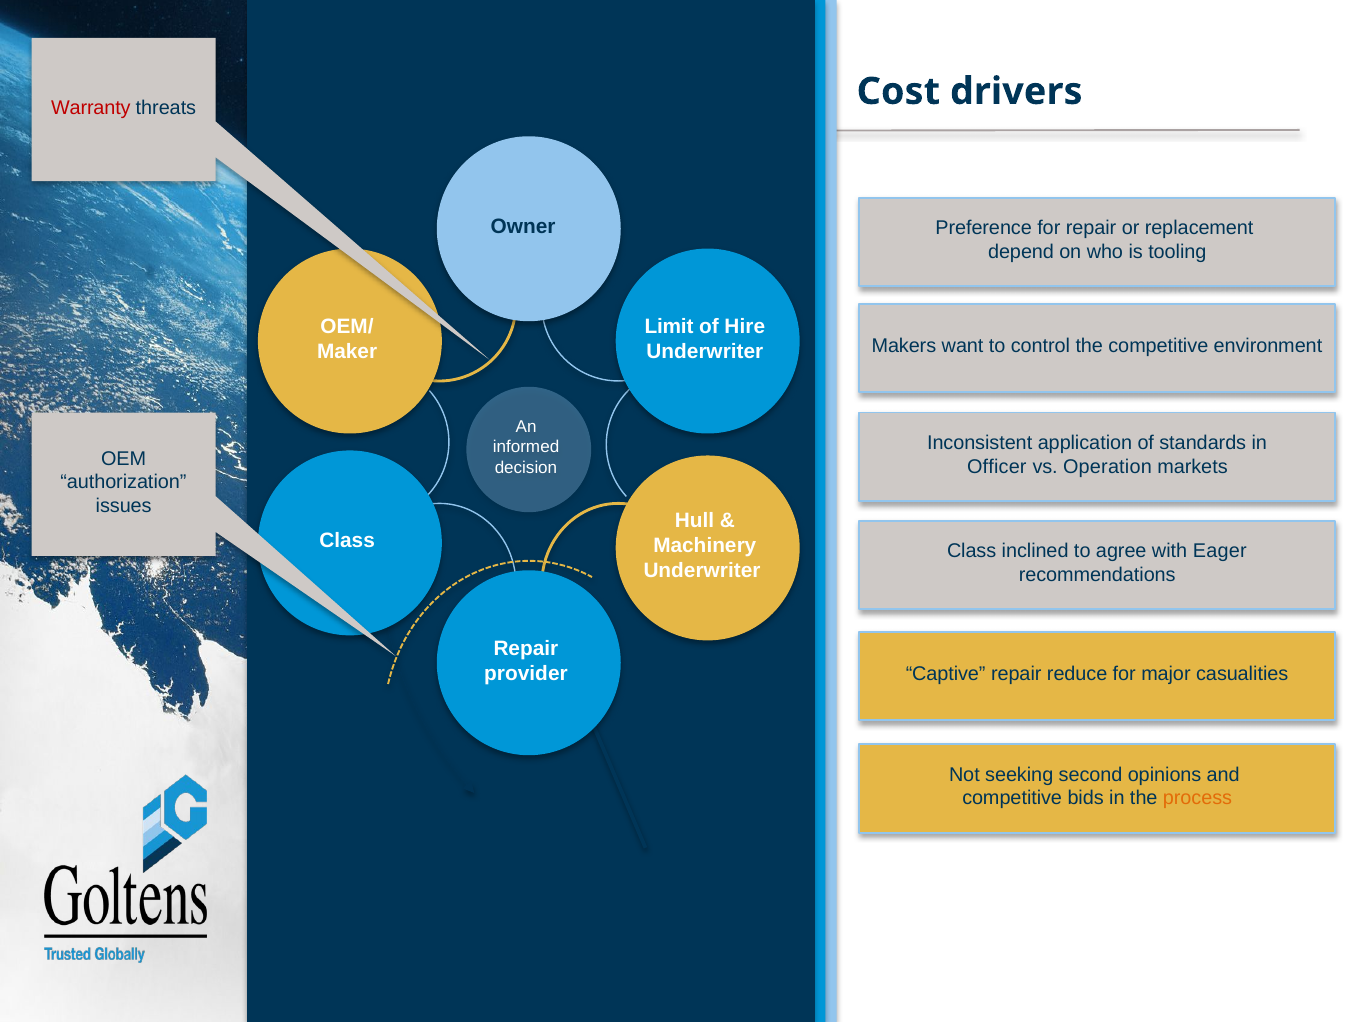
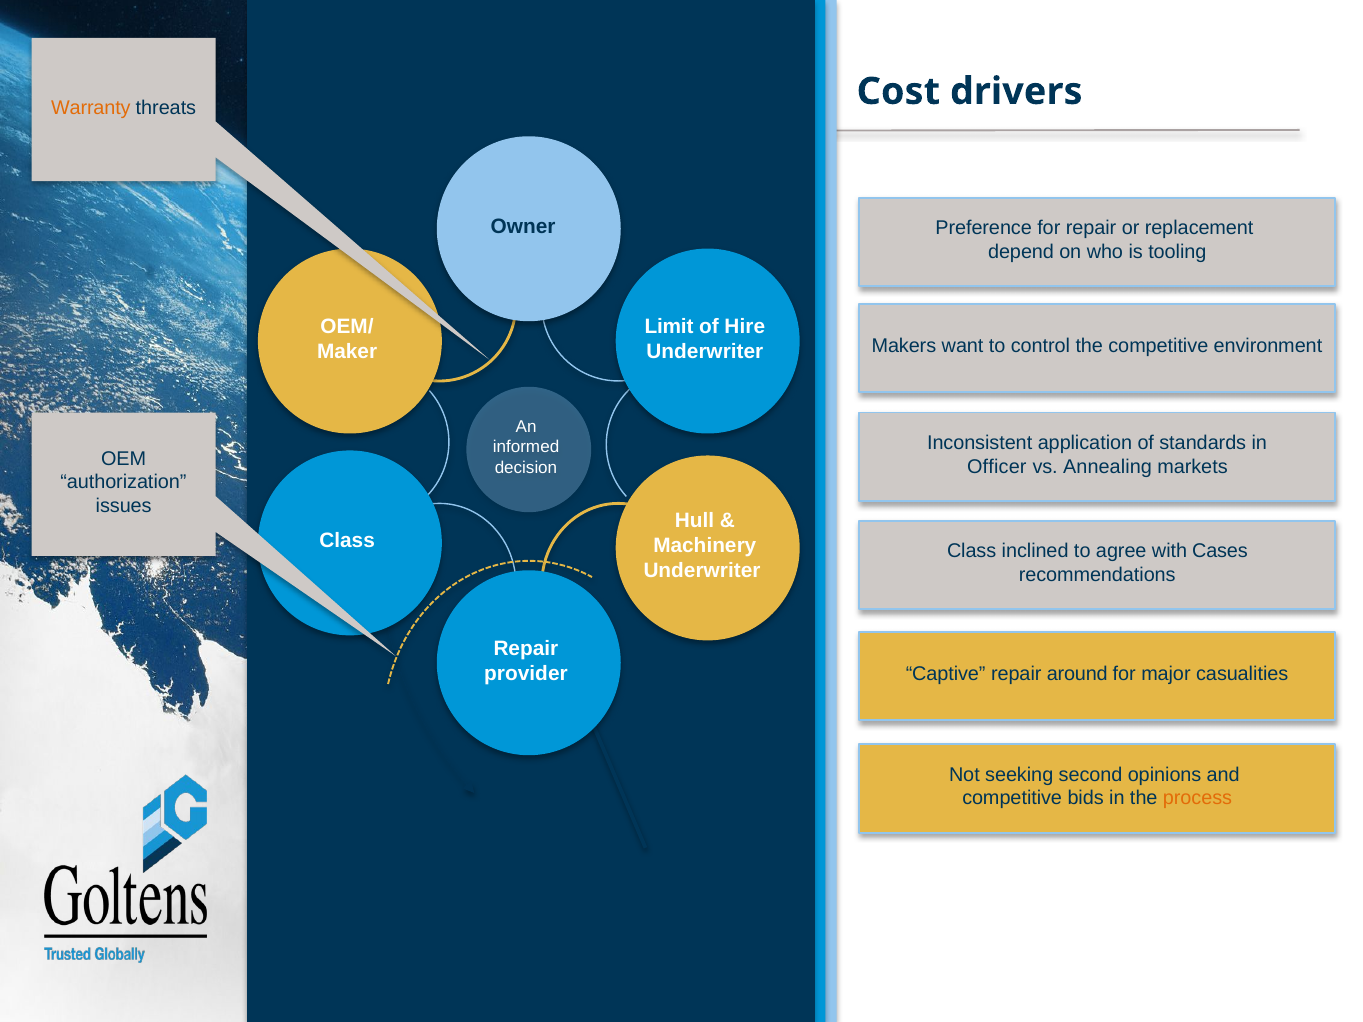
Warranty colour: red -> orange (91, 108)
Operation: Operation -> Annealing (1108, 467)
Eager: Eager -> Cases (1220, 551)
reduce: reduce -> around (1077, 674)
